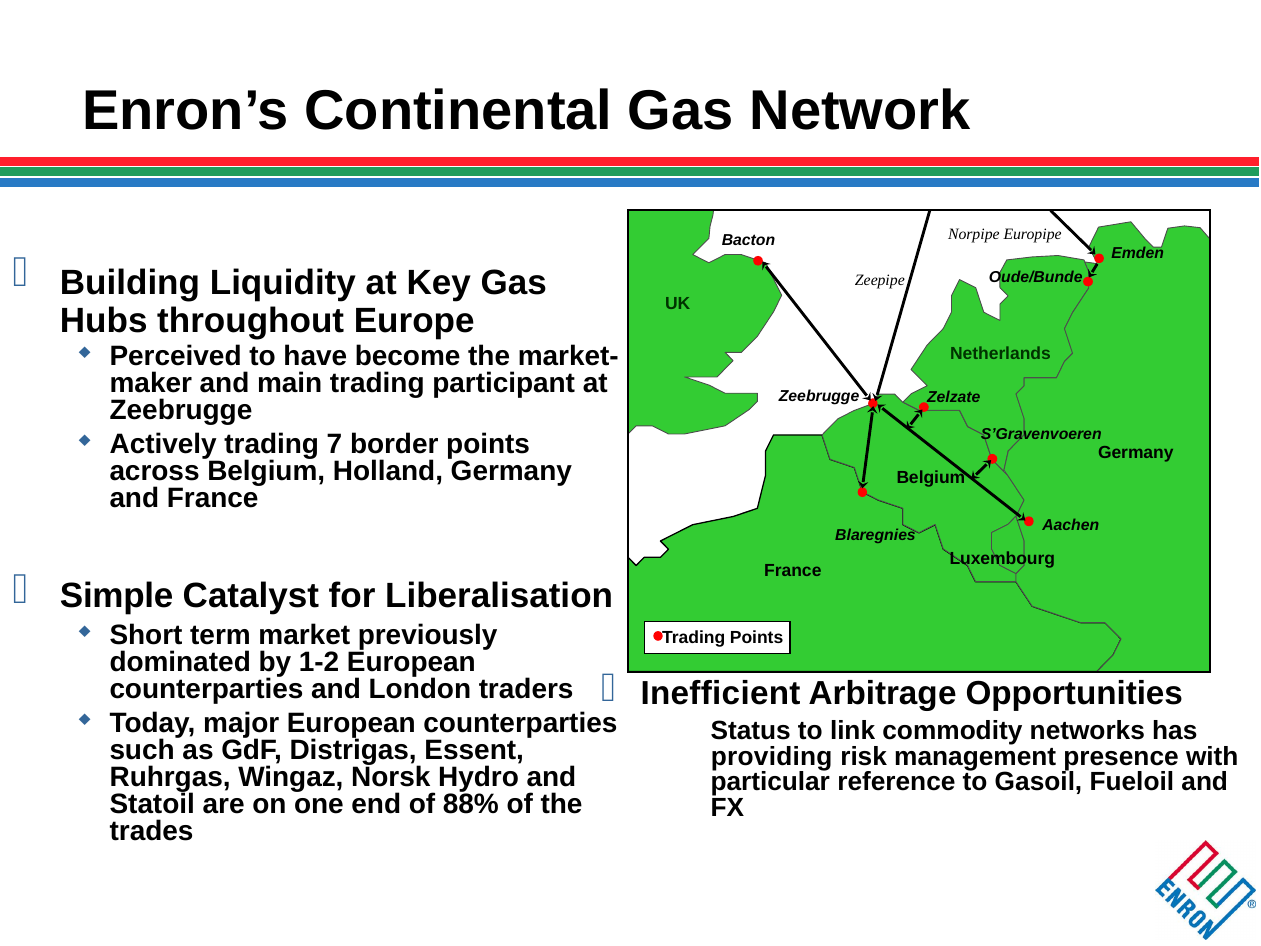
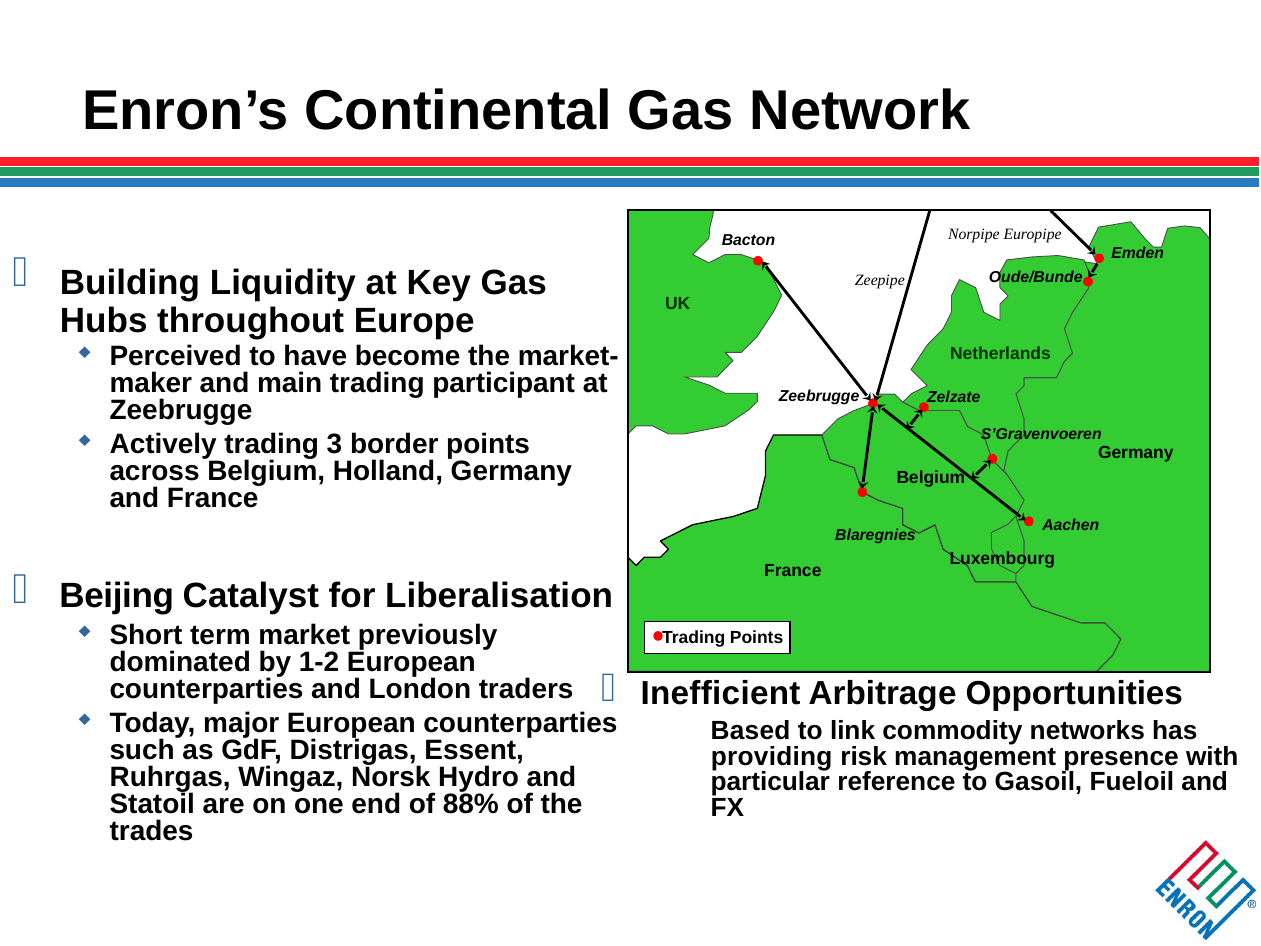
7: 7 -> 3 (335, 444)
Simple: Simple -> Beijing (117, 596)
Status: Status -> Based (750, 731)
